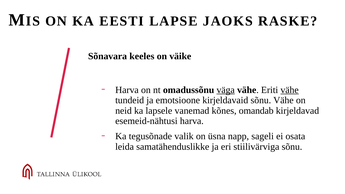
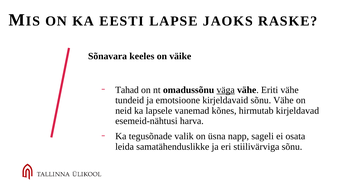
Harva: Harva -> Tahad (127, 90)
vähe underline: present -> none (290, 90)
omandab: omandab -> hirmutab (256, 111)
